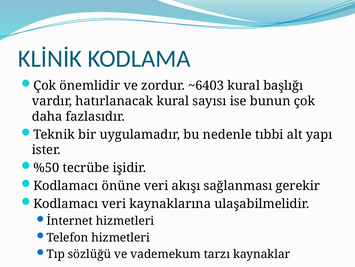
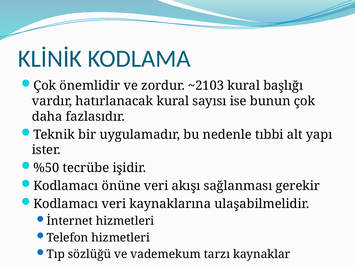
~6403: ~6403 -> ~2103 (206, 85)
